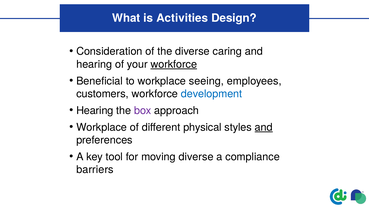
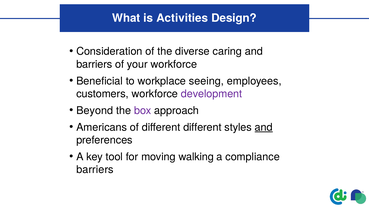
hearing: hearing -> barriers (94, 64)
workforce underline: present -> none (174, 64)
development colour: blue -> purple (212, 94)
Hearing: Hearing -> Beyond (95, 111)
Workplace: Workplace -> Americans (102, 128)
different physical: physical -> different (202, 128)
moving diverse: diverse -> walking (196, 157)
